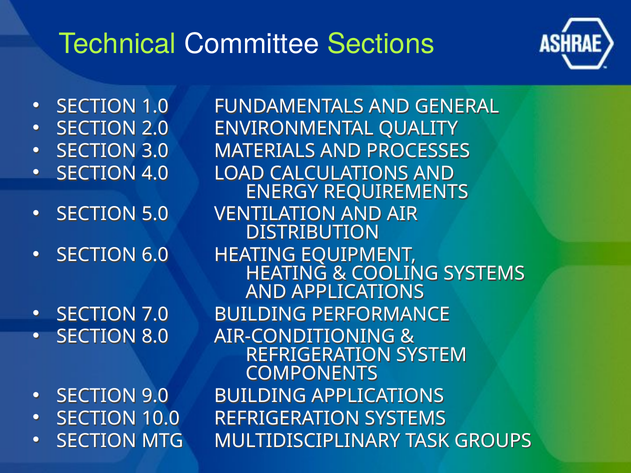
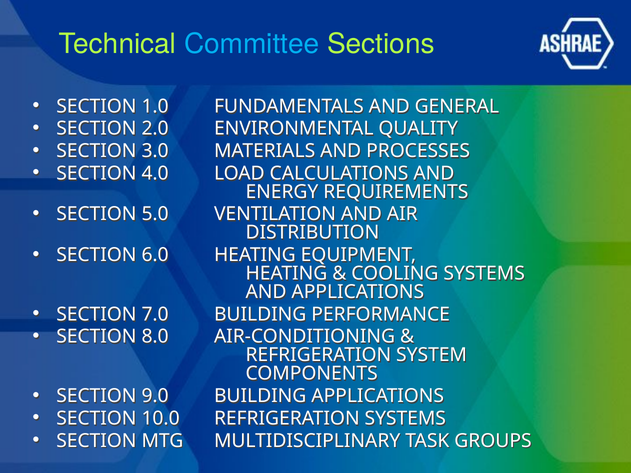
Committee colour: white -> light blue (252, 44)
